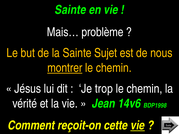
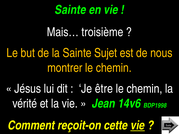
problème: problème -> troisième (102, 32)
montrer underline: present -> none (65, 68)
trop: trop -> être (104, 89)
